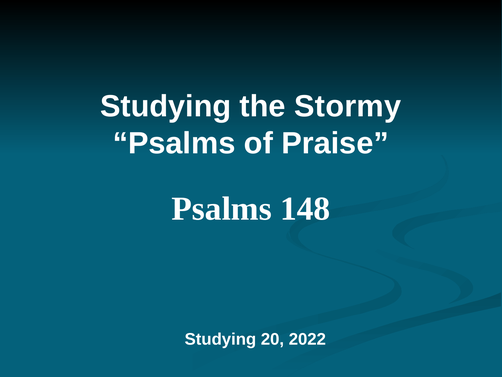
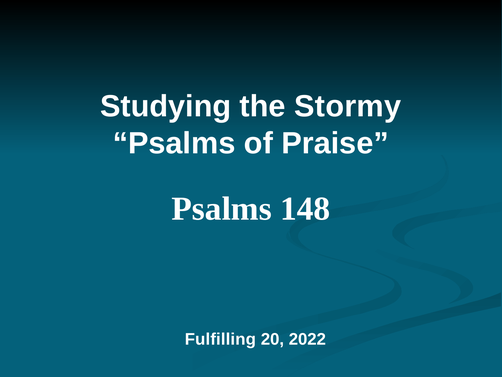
Studying: Studying -> Fulfilling (220, 339)
